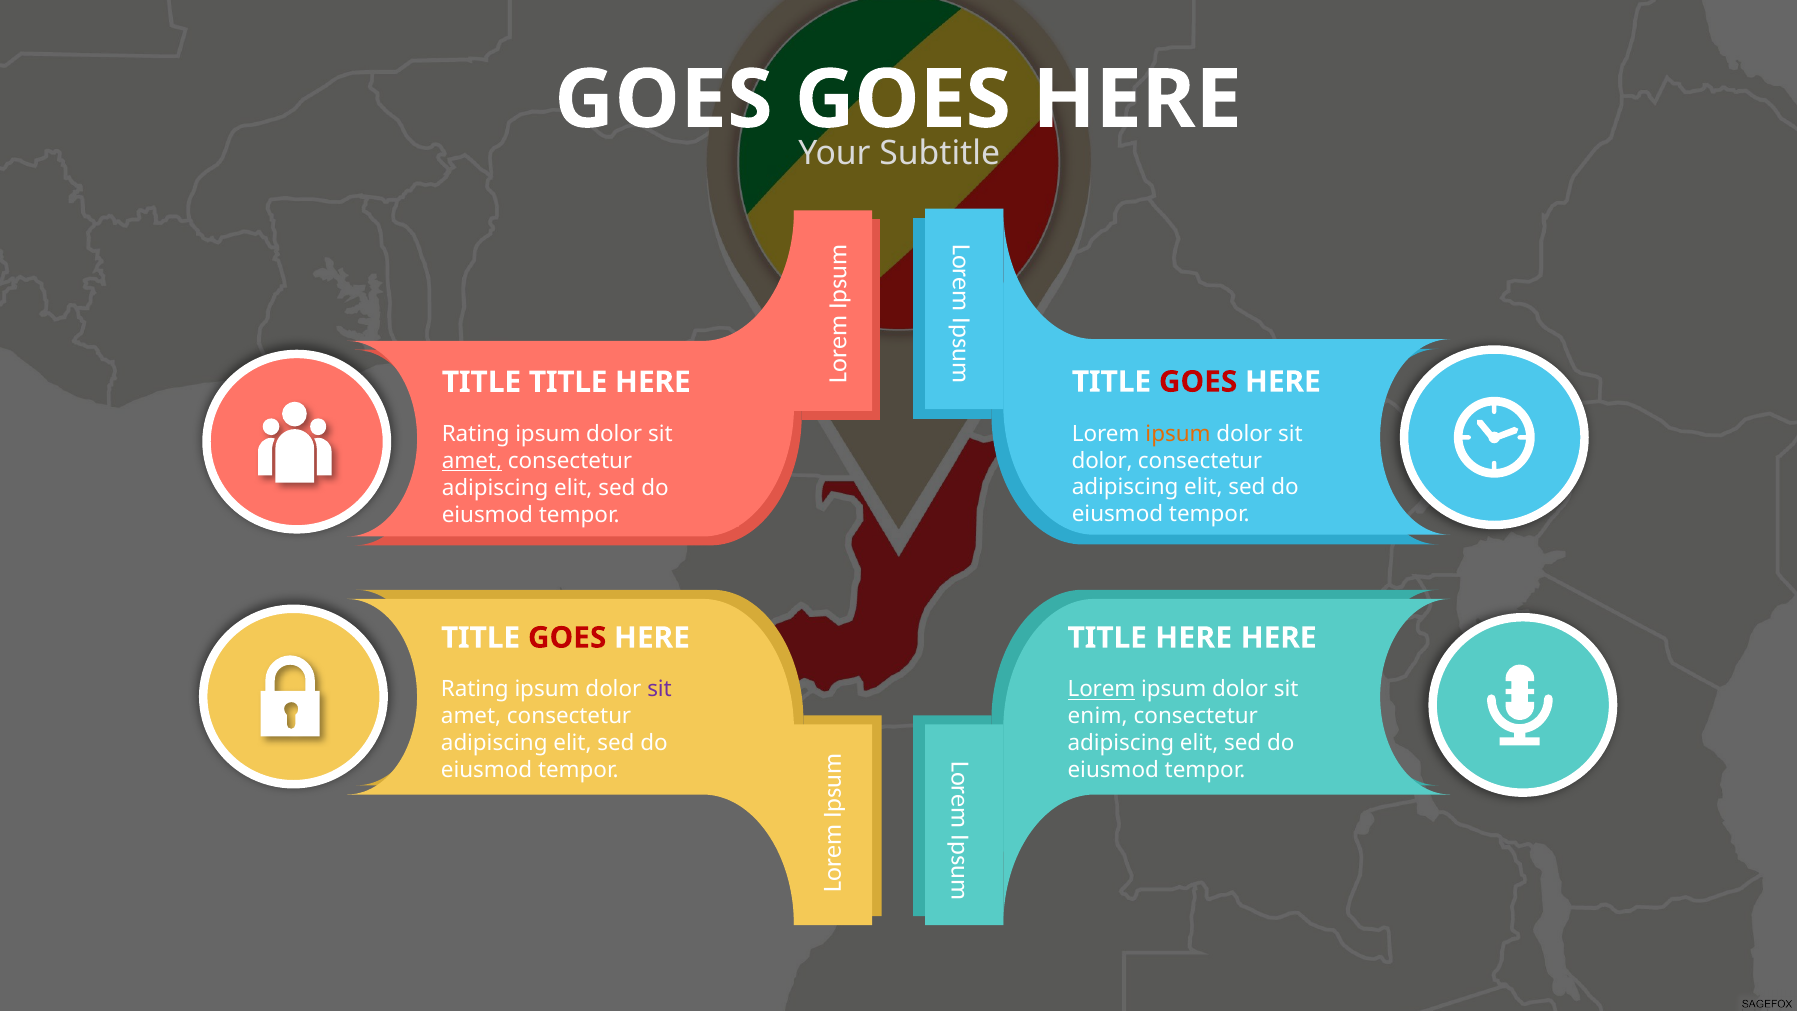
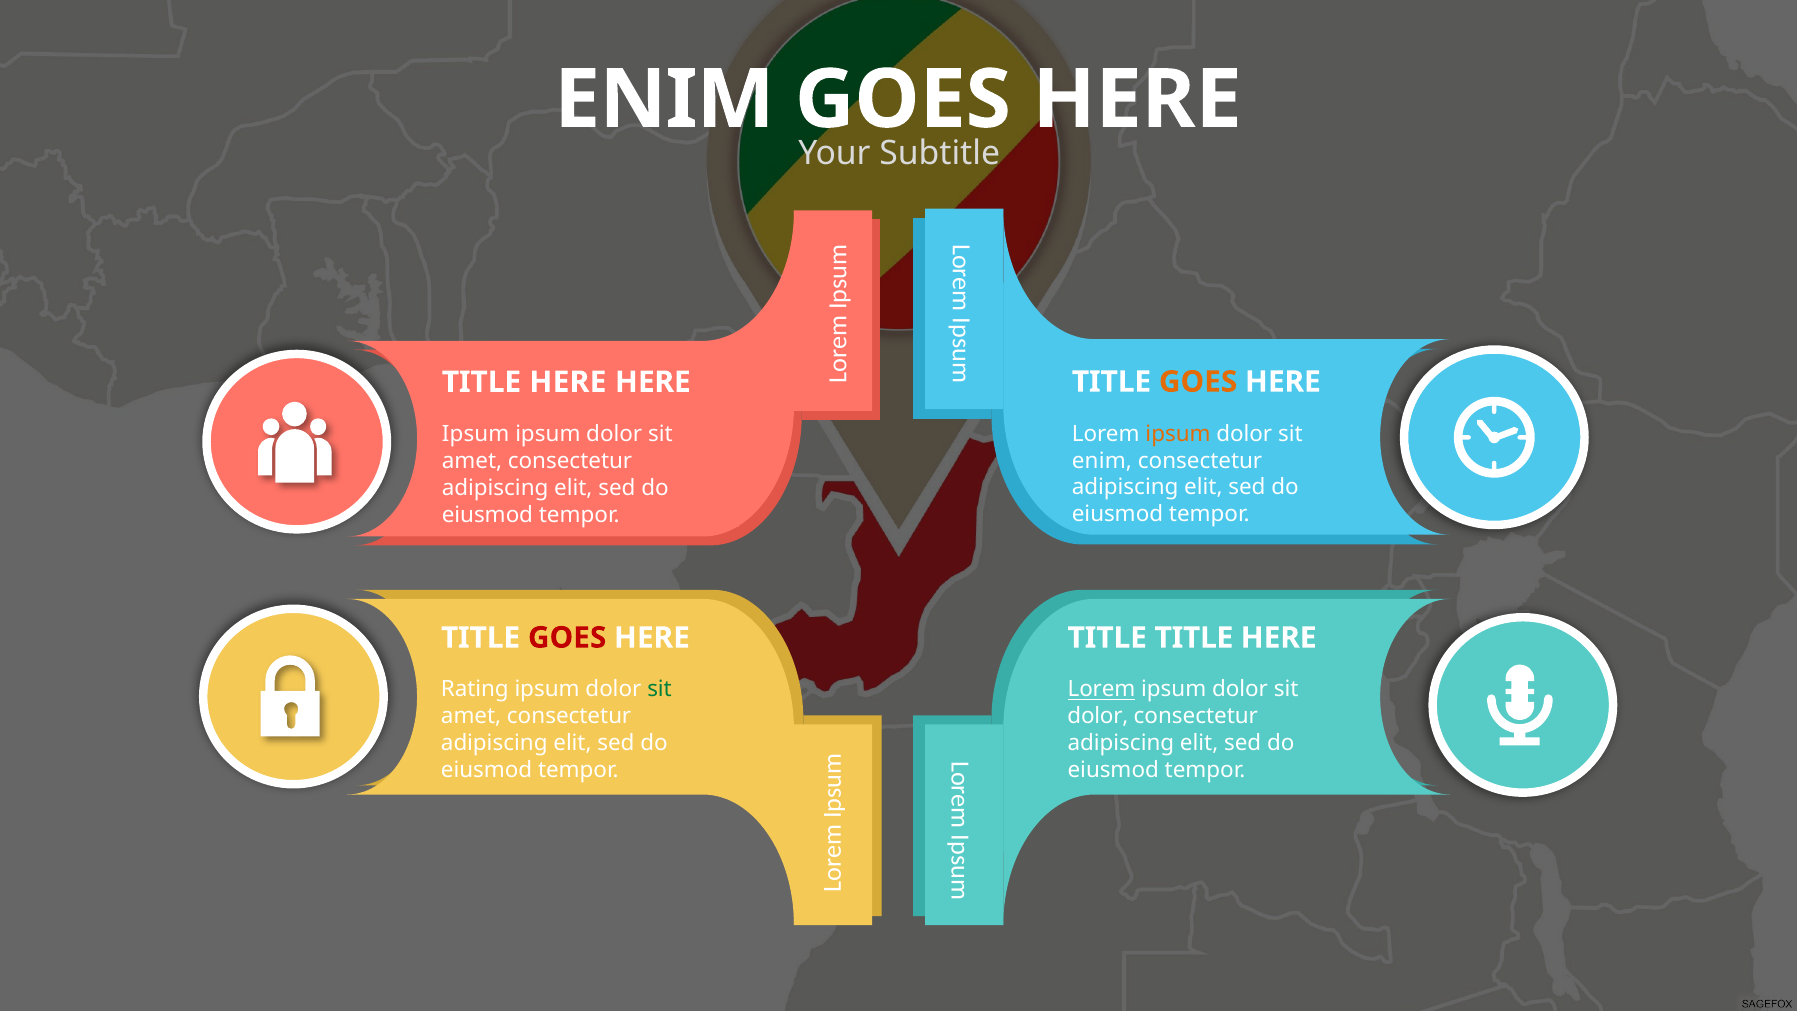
GOES: GOES -> ENIM (664, 100)
TITLE: TITLE -> HERE (568, 382)
GOES colour: red -> orange (1198, 382)
Rating: Rating -> Ipsum (476, 434)
dolor: dolor -> enim (1102, 461)
amet underline: present -> none (472, 461)
HERE: HERE -> TITLE (1194, 638)
sit colour: purple -> green (660, 689)
enim: enim -> dolor (1098, 716)
